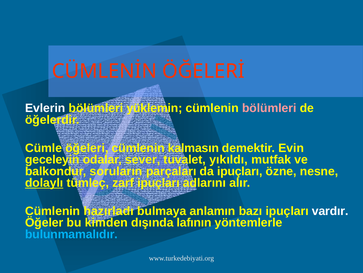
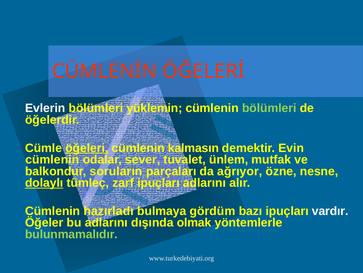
bölümleri colour: pink -> light green (269, 108)
öğeleri underline: none -> present (87, 148)
geceleyin: geceleyin -> cümlenin (52, 159)
yıkıldı: yıkıldı -> ünlem (229, 159)
da ipuçları: ipuçları -> ağrıyor (240, 171)
anlamın: anlamın -> gördüm (212, 211)
bu kimden: kimden -> adlarını (106, 222)
lafının: lafının -> olmak (194, 222)
bulunmamalıdır colour: light blue -> light green (71, 234)
